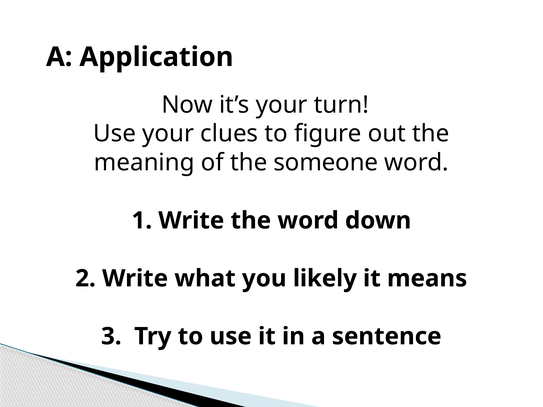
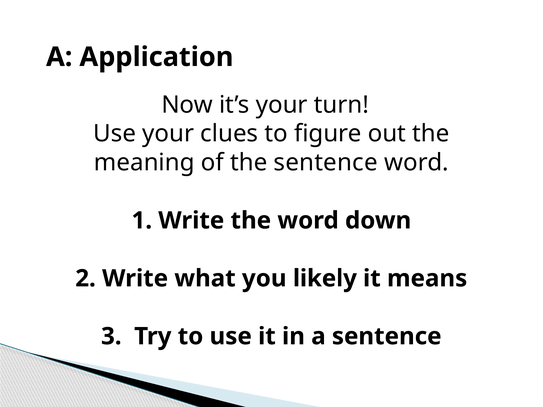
the someone: someone -> sentence (326, 163)
